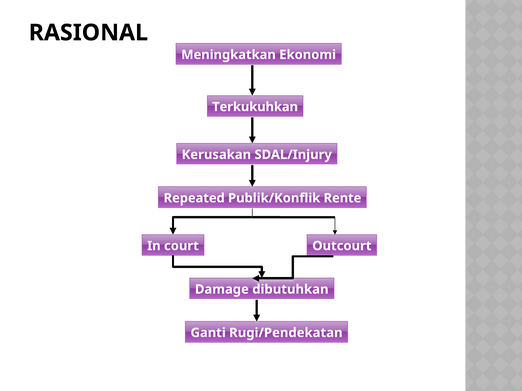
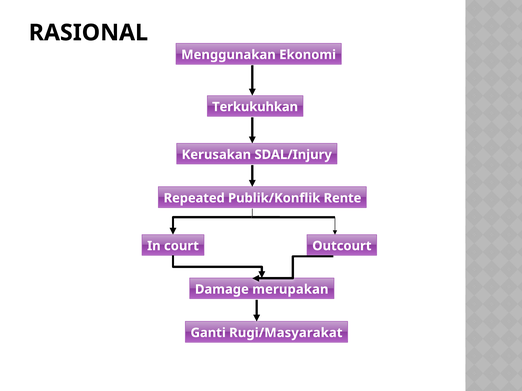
Meningkatkan: Meningkatkan -> Menggunakan (229, 55)
dibutuhkan: dibutuhkan -> merupakan (290, 290)
Rugi/Pendekatan: Rugi/Pendekatan -> Rugi/Masyarakat (286, 333)
